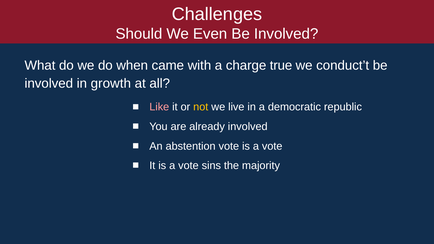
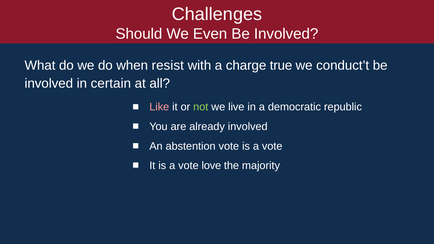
came: came -> resist (168, 65)
growth: growth -> certain (111, 84)
not colour: yellow -> light green (201, 107)
sins: sins -> love (211, 166)
